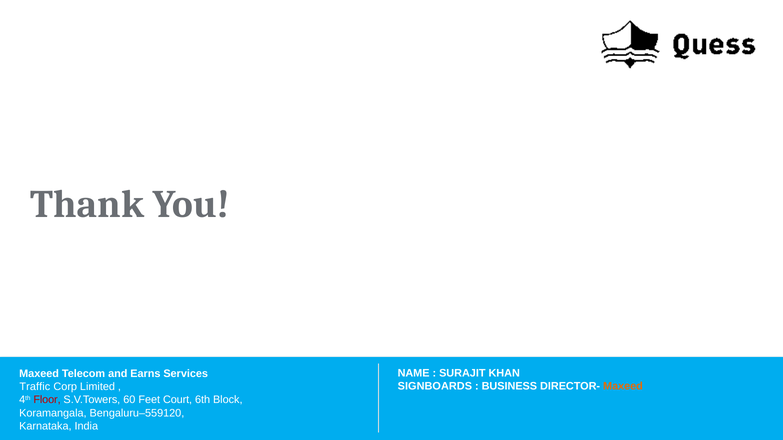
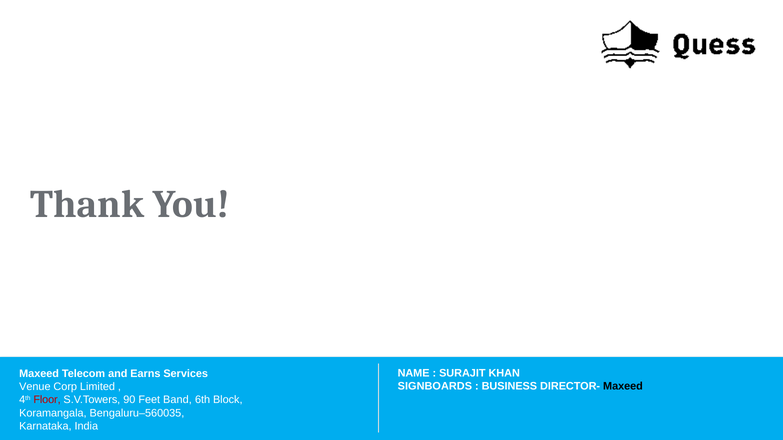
Maxeed colour: orange -> black (623, 386)
Traffic: Traffic -> Venue (35, 387)
60: 60 -> 90 (129, 400)
Court: Court -> Band (177, 400)
Bengaluru–559120: Bengaluru–559120 -> Bengaluru–560035 (137, 413)
